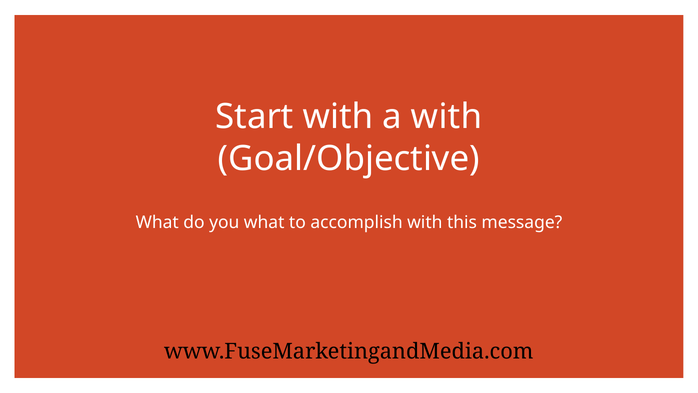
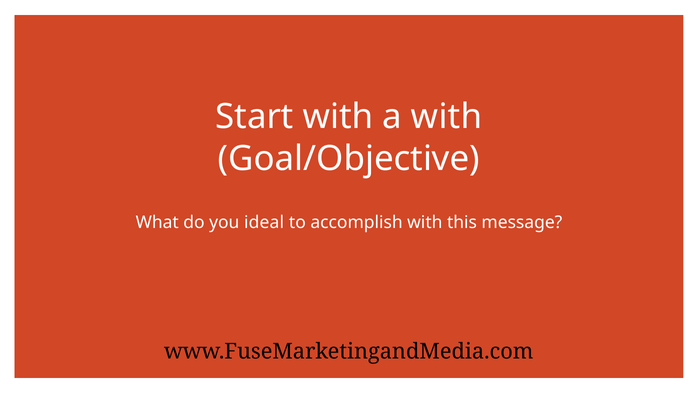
you what: what -> ideal (264, 222)
